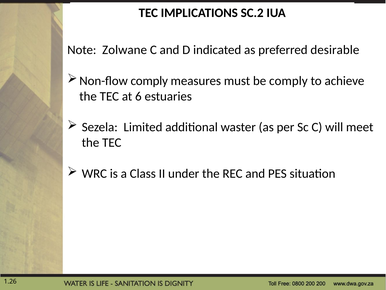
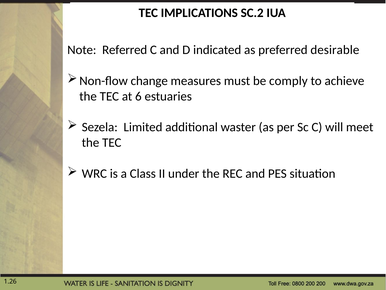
Zolwane: Zolwane -> Referred (125, 50)
Non-flow comply: comply -> change (149, 81)
